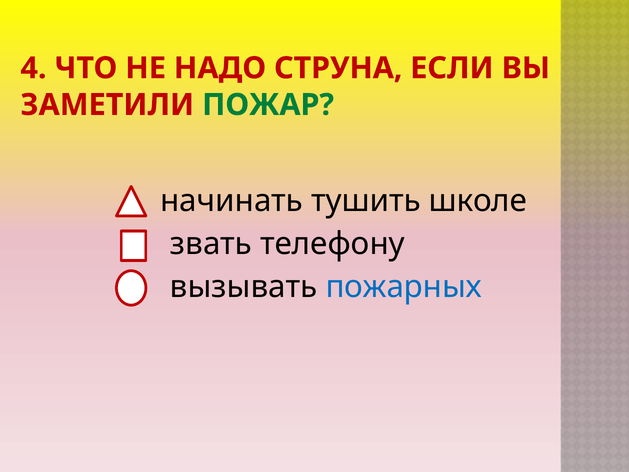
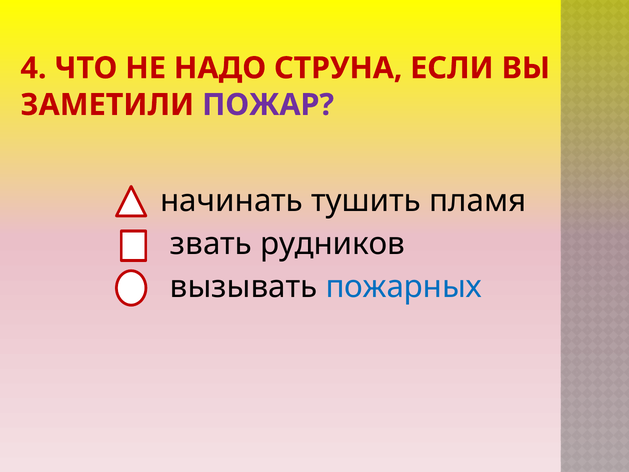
ПОЖАР colour: green -> purple (268, 105)
школе: школе -> пламя (478, 201)
телефону: телефону -> рудников (333, 244)
